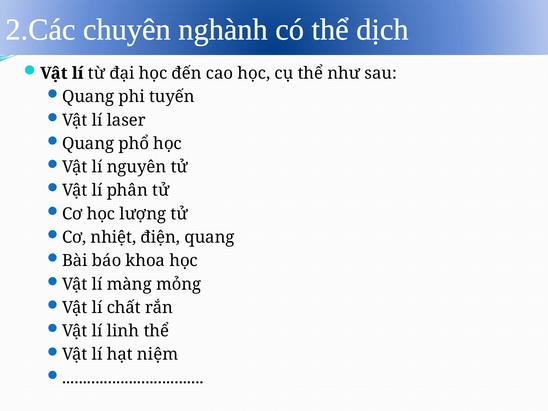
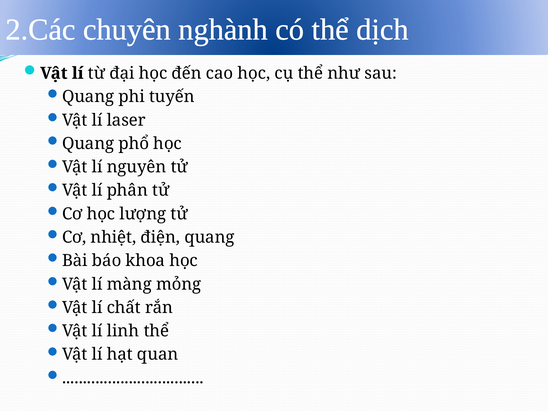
niệm: niệm -> quan (158, 354)
